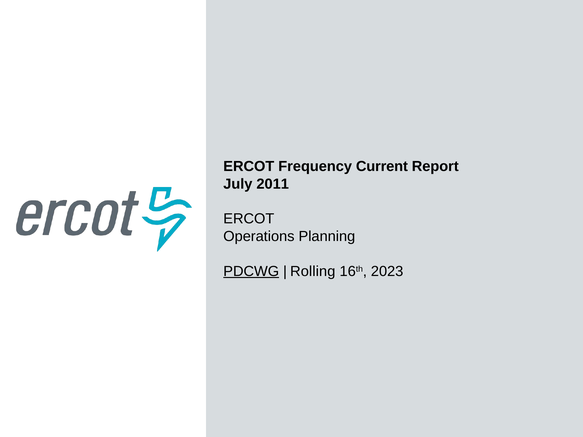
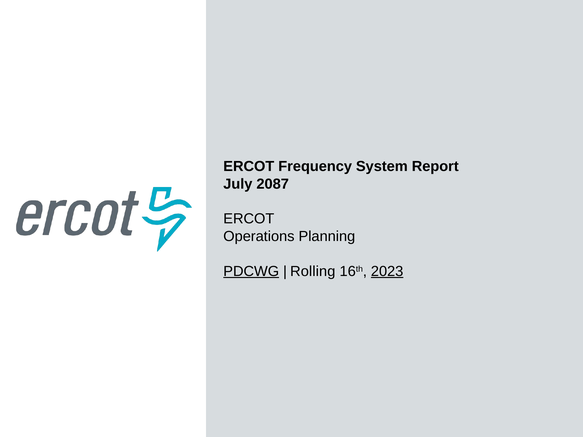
Current: Current -> System (382, 166)
2011: 2011 -> 2087 (273, 184)
2023 underline: none -> present (387, 271)
